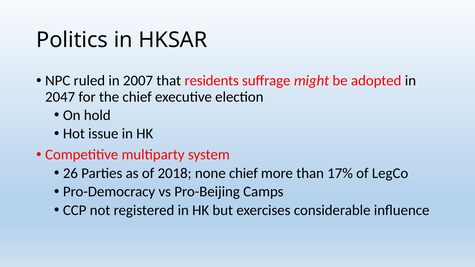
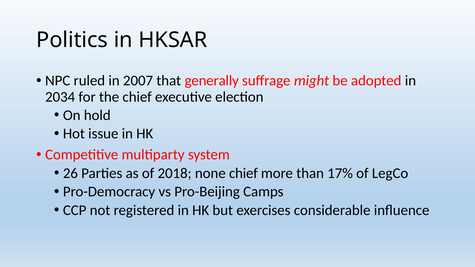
residents: residents -> generally (212, 81)
2047: 2047 -> 2034 (60, 97)
